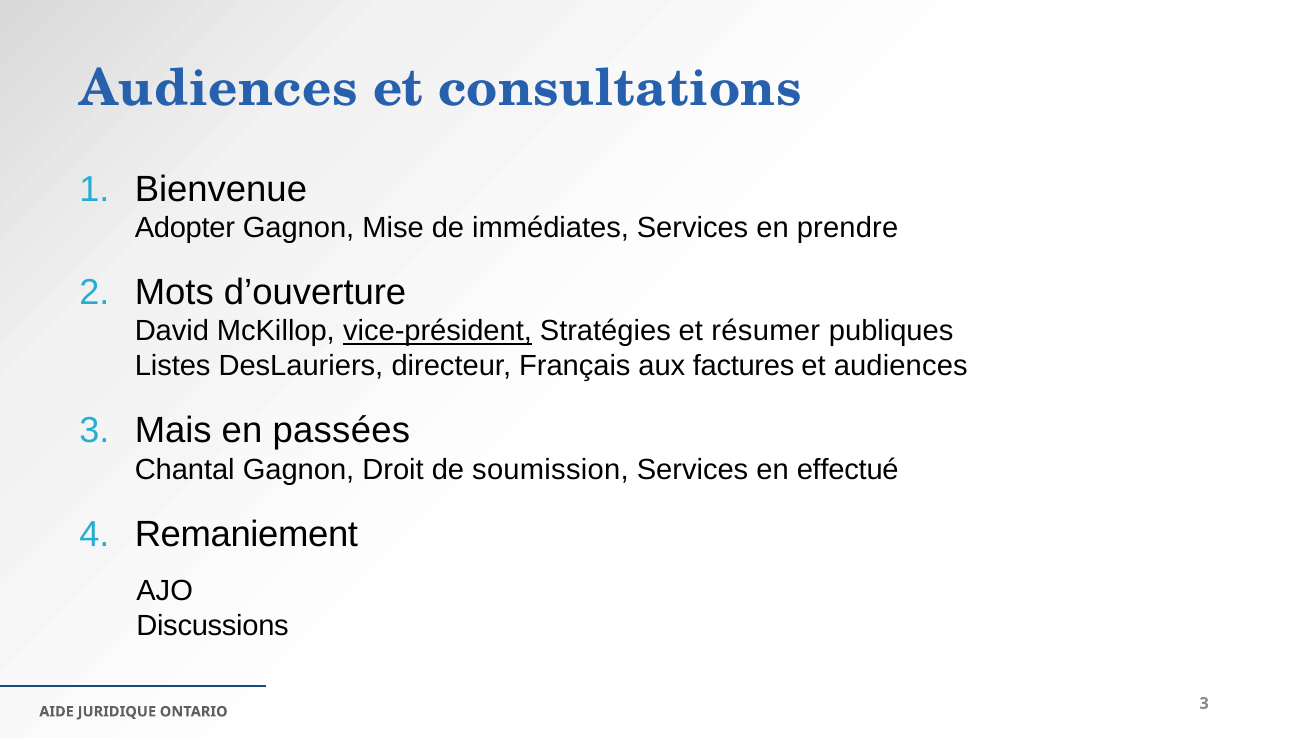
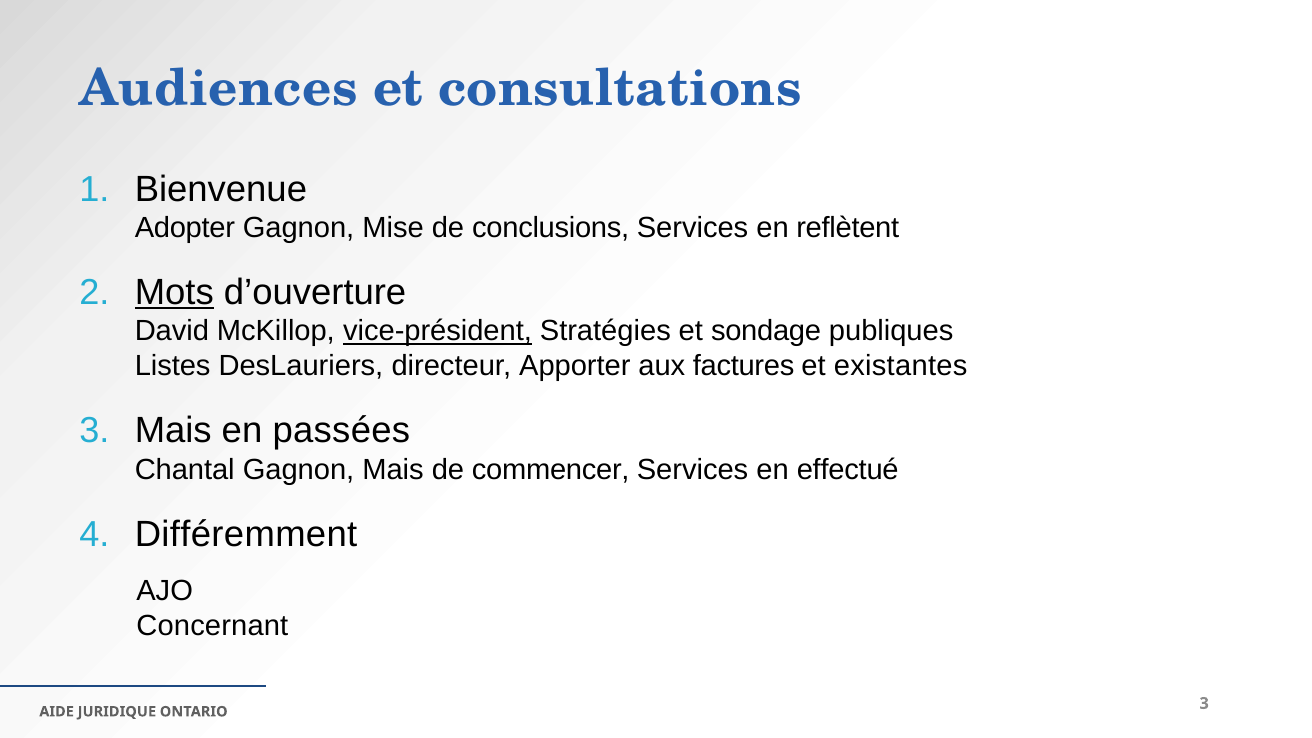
immédiates: immédiates -> conclusions (551, 228)
prendre: prendre -> reflètent (848, 228)
Mots underline: none -> present (174, 292)
résumer: résumer -> sondage (766, 331)
Français: Français -> Apporter (575, 366)
et audiences: audiences -> existantes (901, 366)
Gagnon Droit: Droit -> Mais (393, 470)
soumission: soumission -> commencer (551, 470)
Remaniement: Remaniement -> Différemment (246, 534)
Discussions: Discussions -> Concernant (212, 626)
